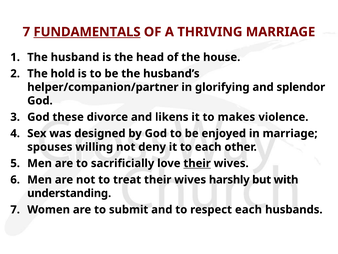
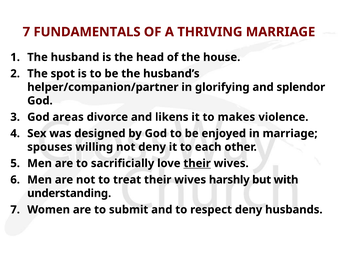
FUNDAMENTALS underline: present -> none (87, 32)
hold: hold -> spot (63, 73)
these: these -> areas (68, 117)
respect each: each -> deny (249, 209)
